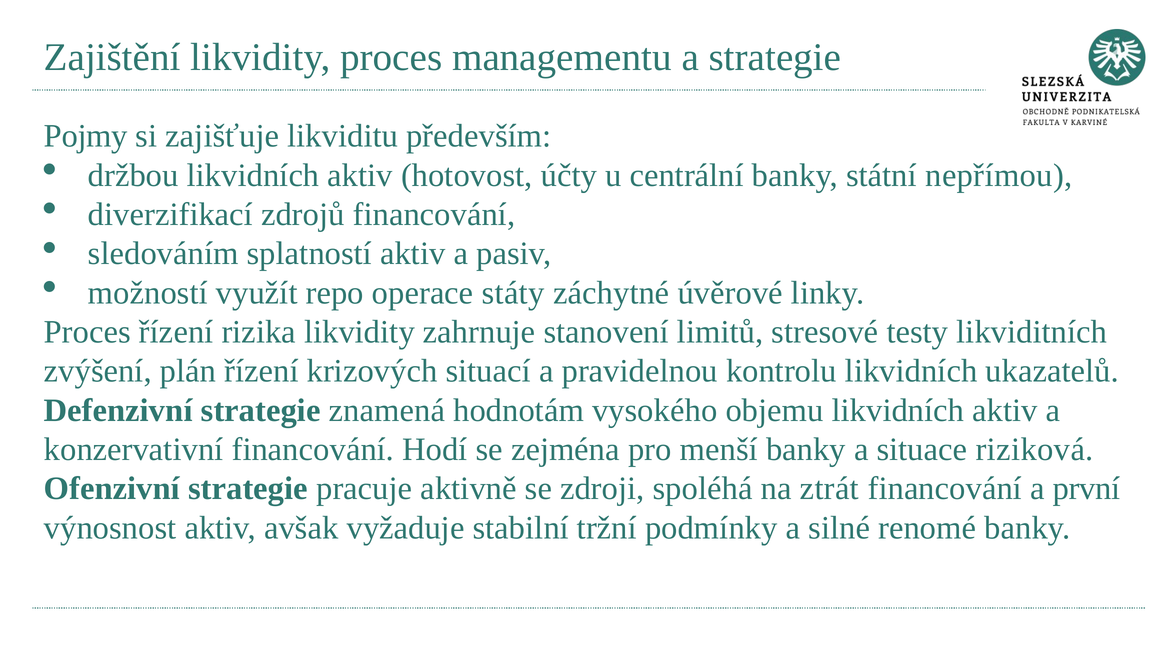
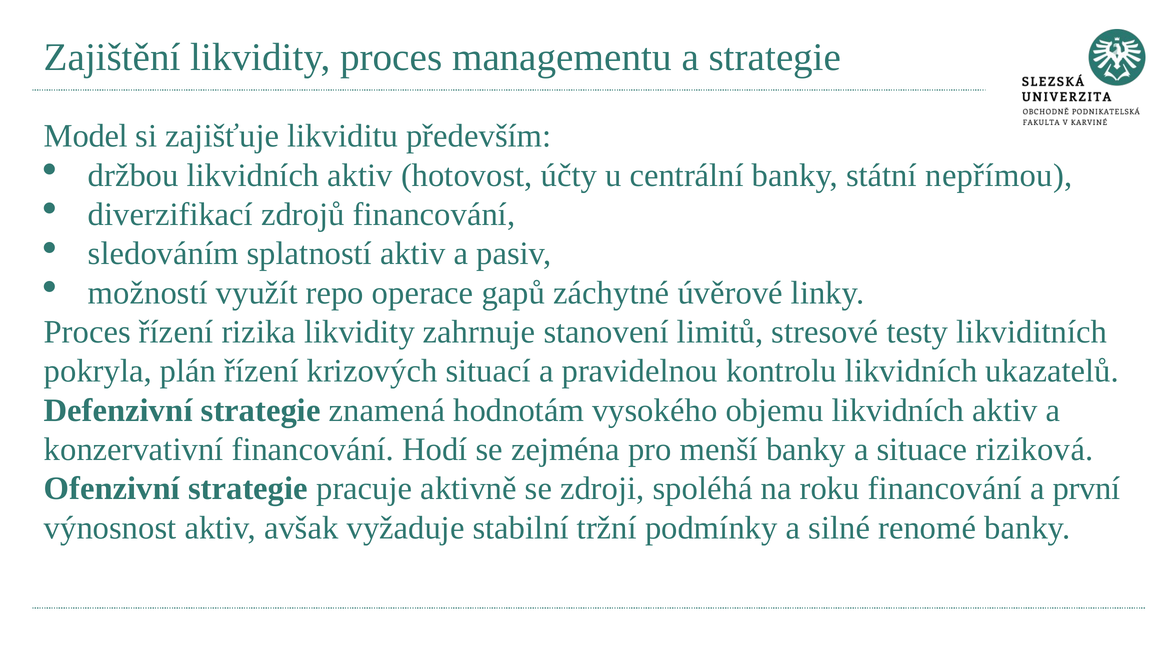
Pojmy: Pojmy -> Model (86, 136)
státy: státy -> gapů (513, 293)
zvýšení: zvýšení -> pokryla (98, 371)
ztrát: ztrát -> roku (830, 489)
